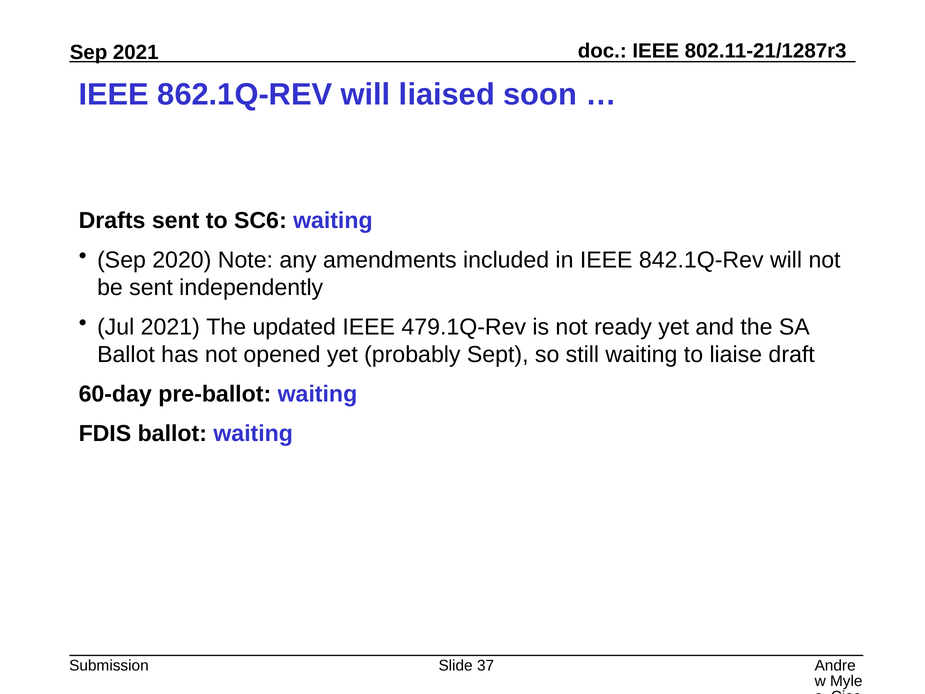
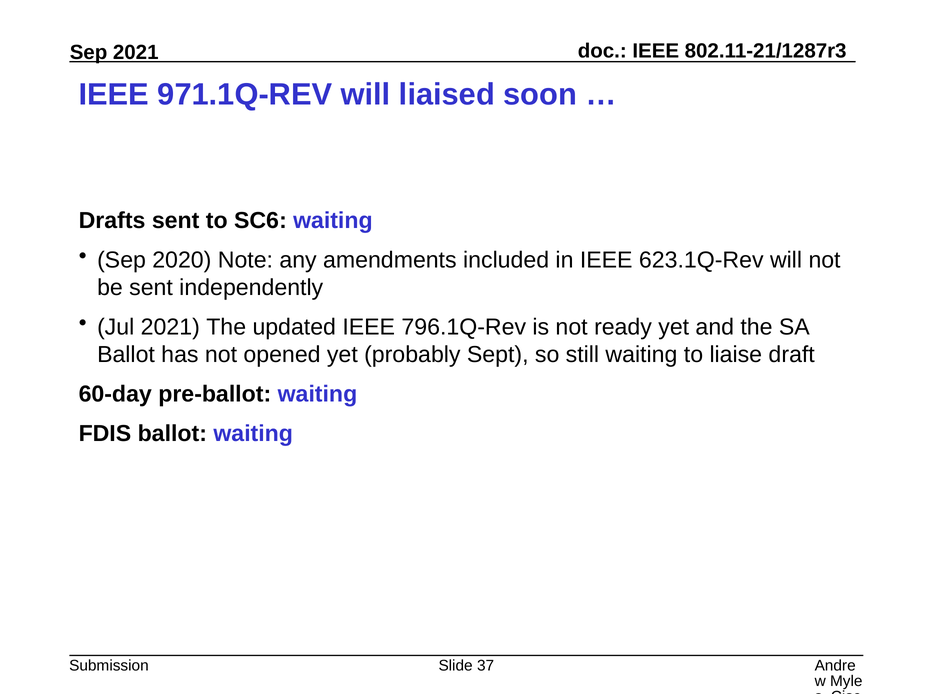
862.1Q-REV: 862.1Q-REV -> 971.1Q-REV (245, 95)
842.1Q-Rev: 842.1Q-Rev -> 623.1Q-Rev (701, 260)
479.1Q-Rev: 479.1Q-Rev -> 796.1Q-Rev (464, 327)
